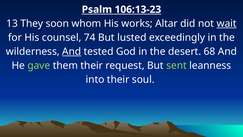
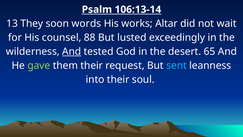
106:13-23: 106:13-23 -> 106:13-14 (138, 9)
whom: whom -> words (86, 23)
wait underline: present -> none (227, 23)
74: 74 -> 88 (90, 37)
68: 68 -> 65 (210, 51)
sent colour: light green -> light blue (176, 65)
